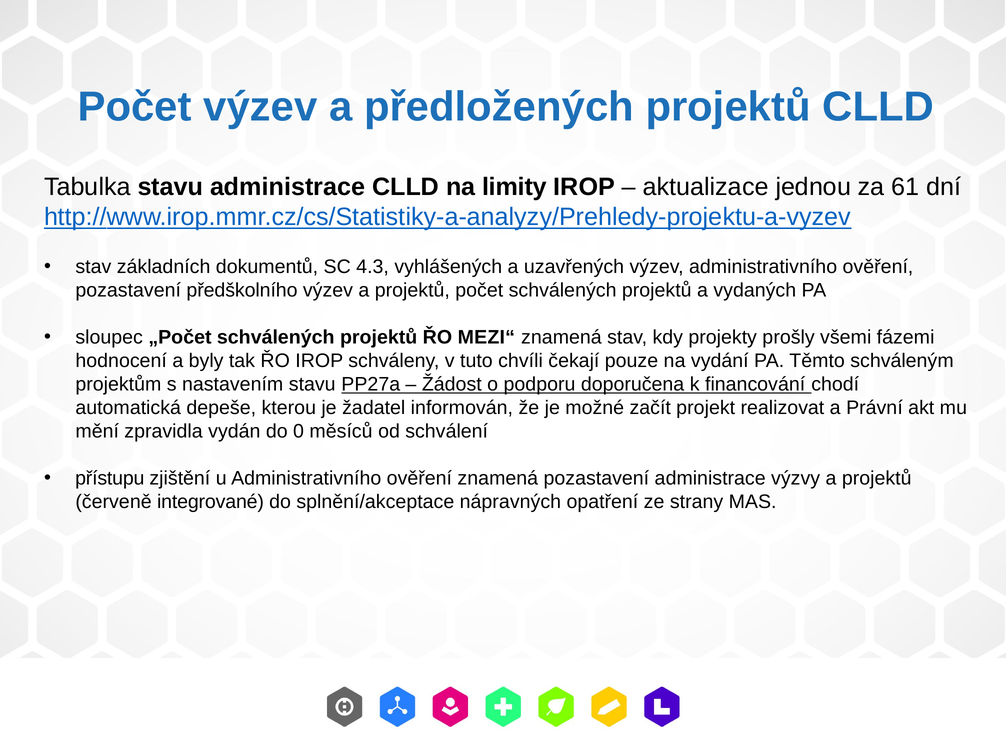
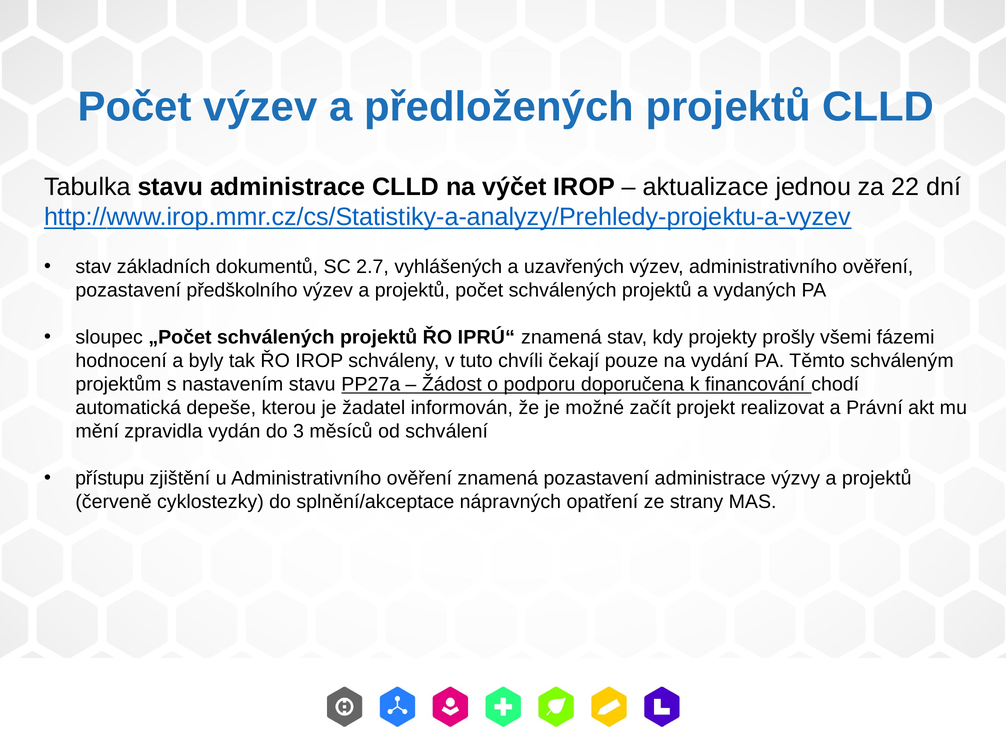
limity: limity -> výčet (514, 187)
61: 61 -> 22 (905, 187)
4.3: 4.3 -> 2.7 (373, 267)
MEZI“: MEZI“ -> IPRÚ“ (486, 338)
0: 0 -> 3 (299, 432)
integrované: integrované -> cyklostezky (210, 502)
